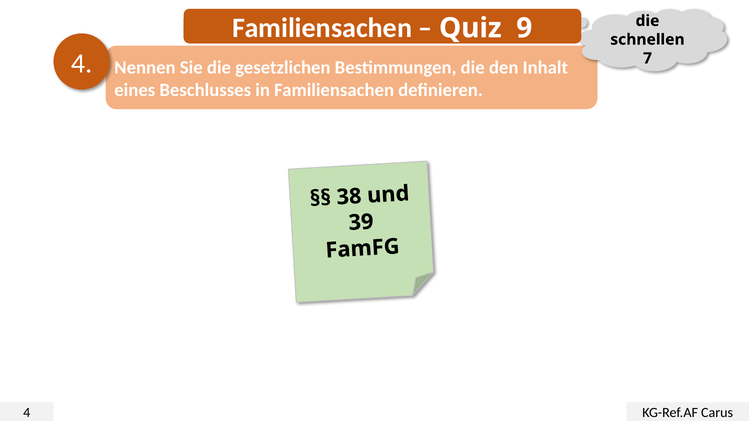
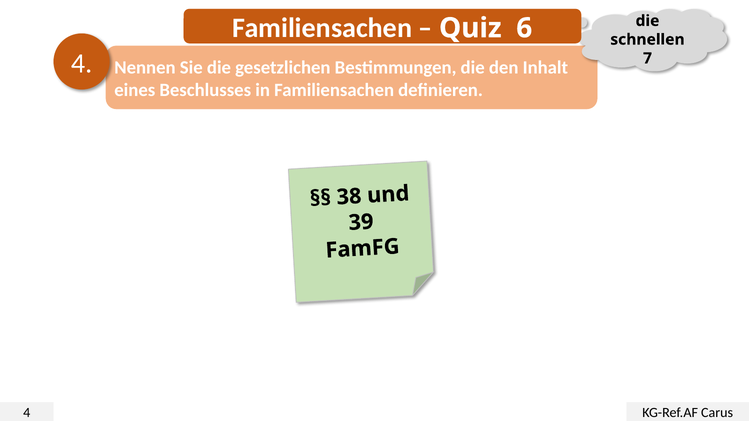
9: 9 -> 6 (524, 28)
